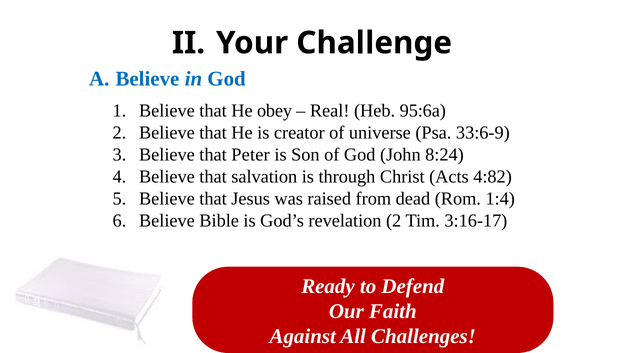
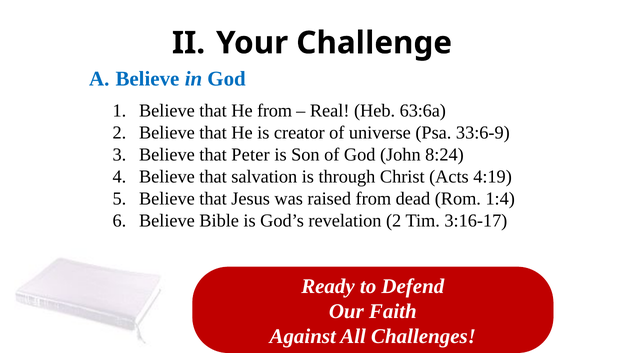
He obey: obey -> from (275, 111)
95:6a: 95:6a -> 63:6a (423, 111)
4:82: 4:82 -> 4:19 (493, 177)
